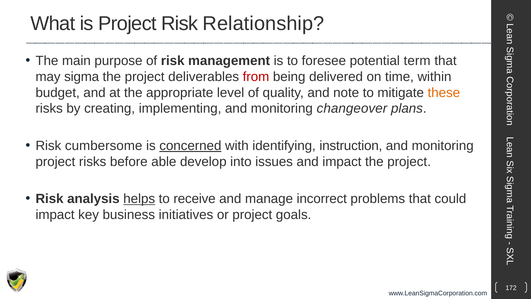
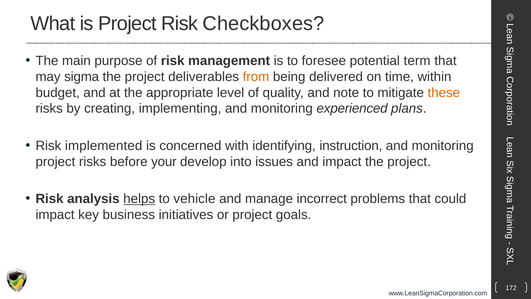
Relationship: Relationship -> Checkboxes (263, 24)
from colour: red -> orange (256, 77)
changeover: changeover -> experienced (352, 108)
cumbersome: cumbersome -> implemented (104, 146)
concerned underline: present -> none (190, 146)
able: able -> your (164, 162)
receive: receive -> vehicle (194, 199)
